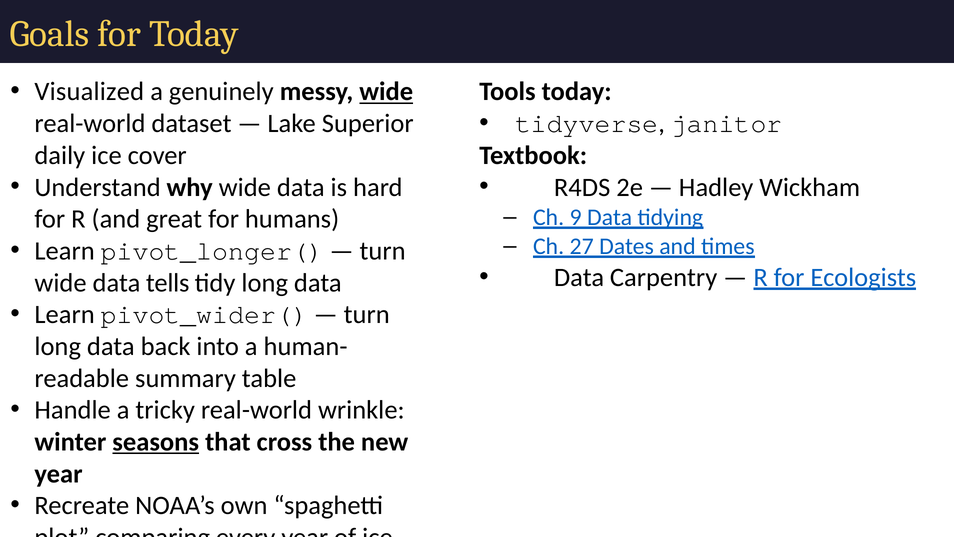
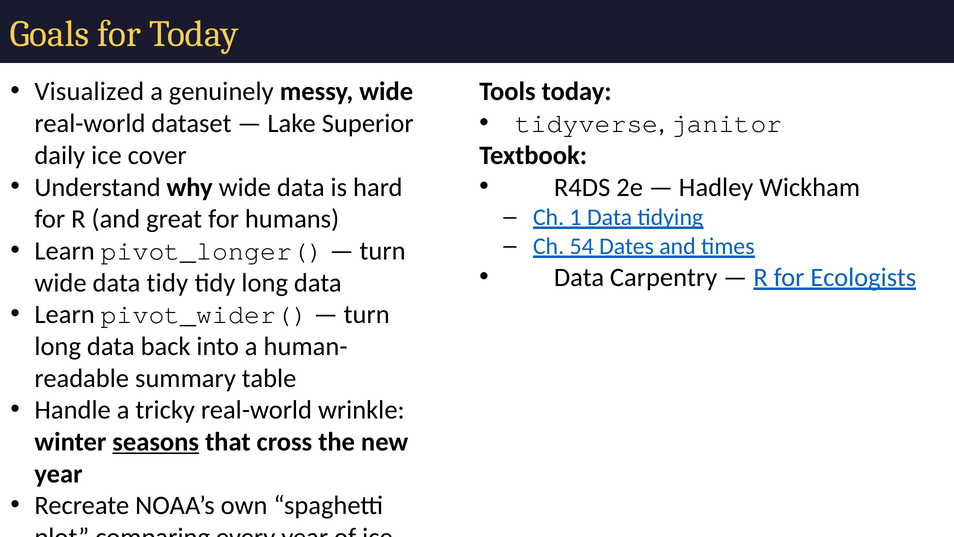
wide underline: present -> none (386, 92)
9: 9 -> 1 (576, 217)
27: 27 -> 54 (582, 246)
data tells: tells -> tidy (167, 283)
